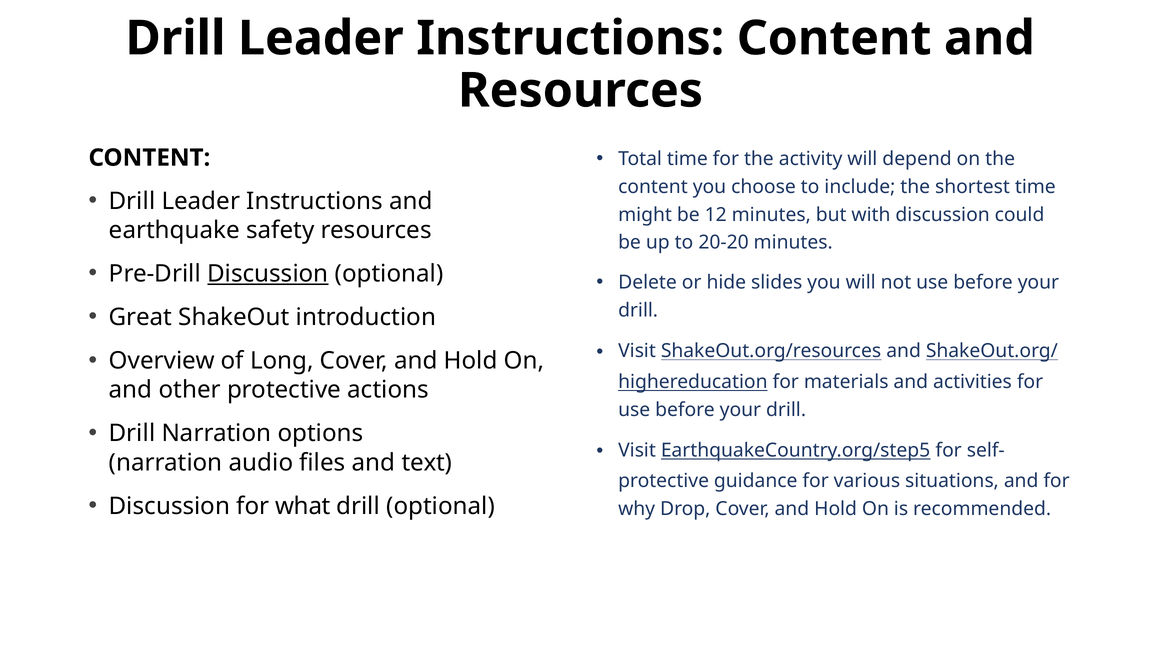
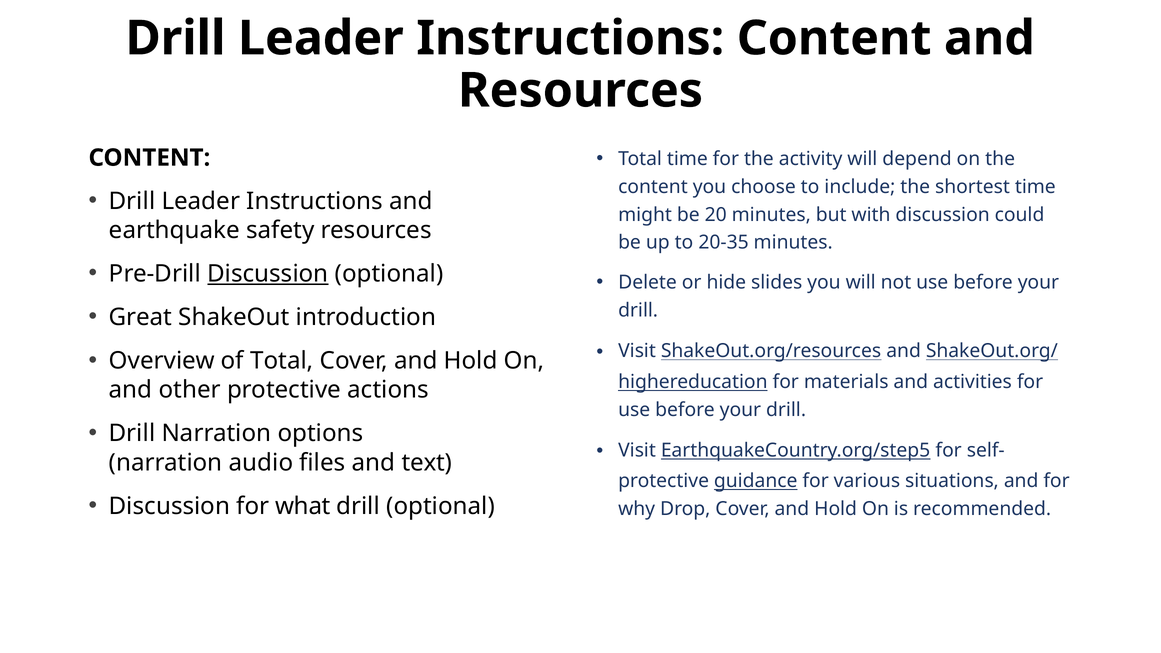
12: 12 -> 20 (716, 215)
20-20: 20-20 -> 20-35 (724, 243)
of Long: Long -> Total (282, 361)
guidance underline: none -> present (756, 481)
